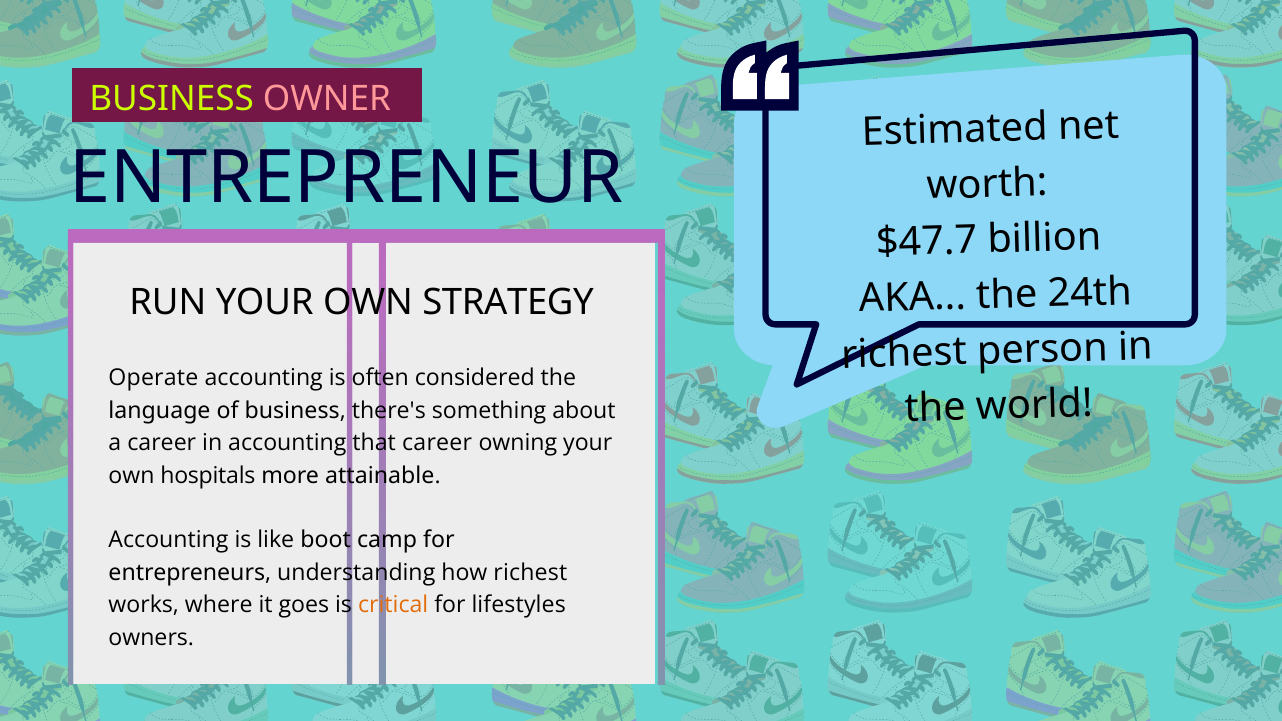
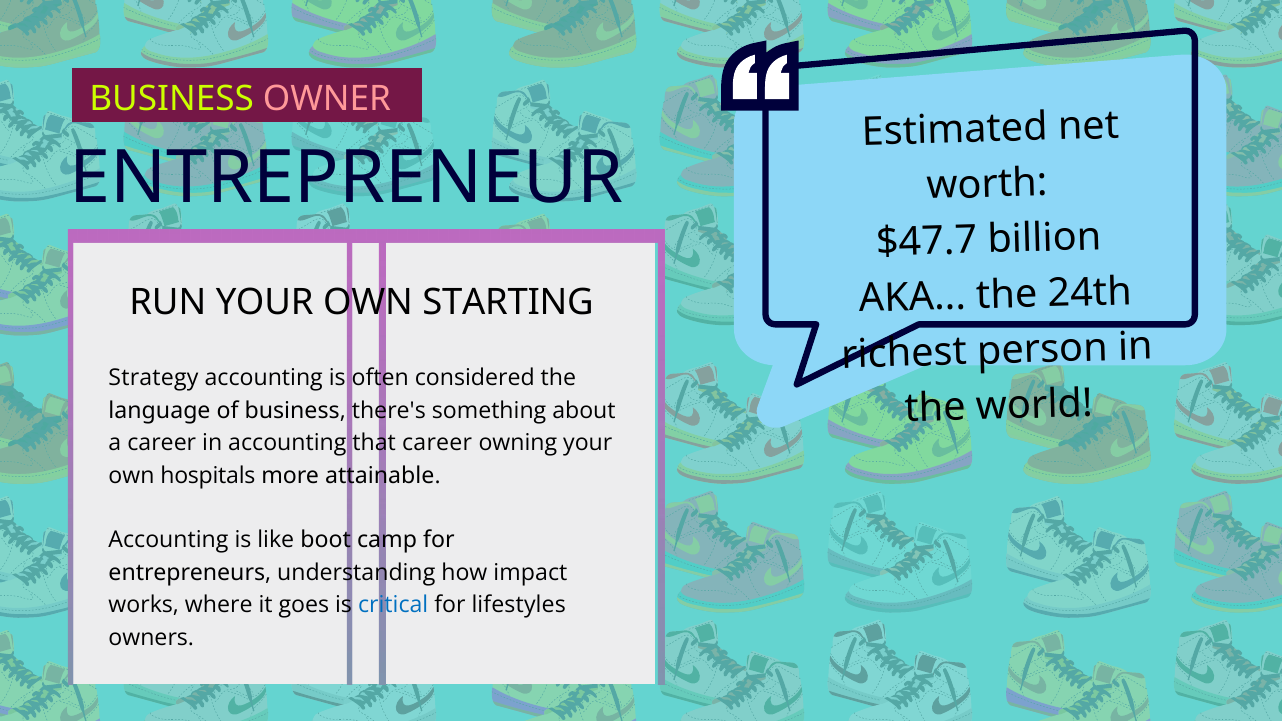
STRATEGY: STRATEGY -> STARTING (508, 302)
Operate: Operate -> Strategy (153, 378)
how richest: richest -> impact (530, 573)
critical colour: orange -> blue (393, 605)
